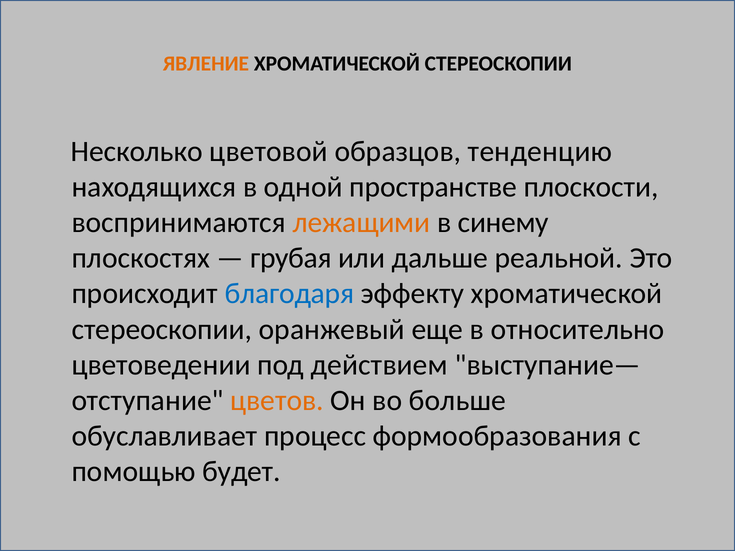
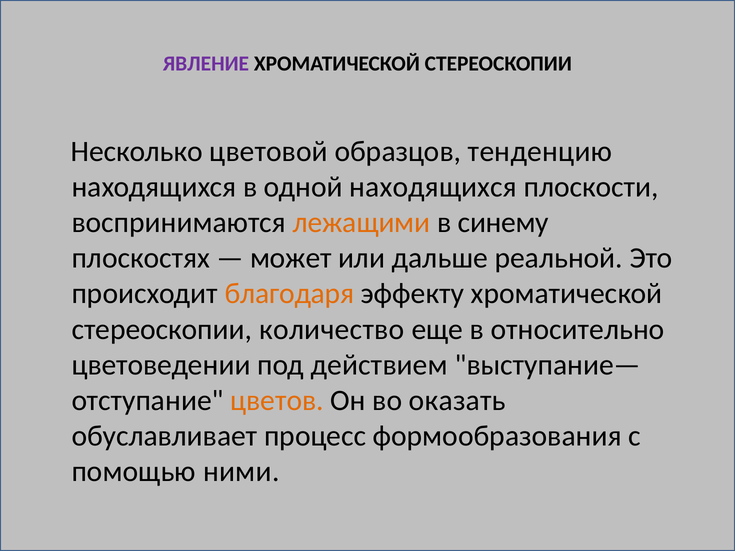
ЯВЛЕНИЕ colour: orange -> purple (206, 64)
одной пространстве: пространстве -> находящихся (433, 187)
грубая: грубая -> может (291, 258)
благодаря colour: blue -> orange (289, 294)
оранжевый: оранжевый -> количество (332, 329)
больше: больше -> оказать (457, 400)
будет: будет -> ними (241, 472)
